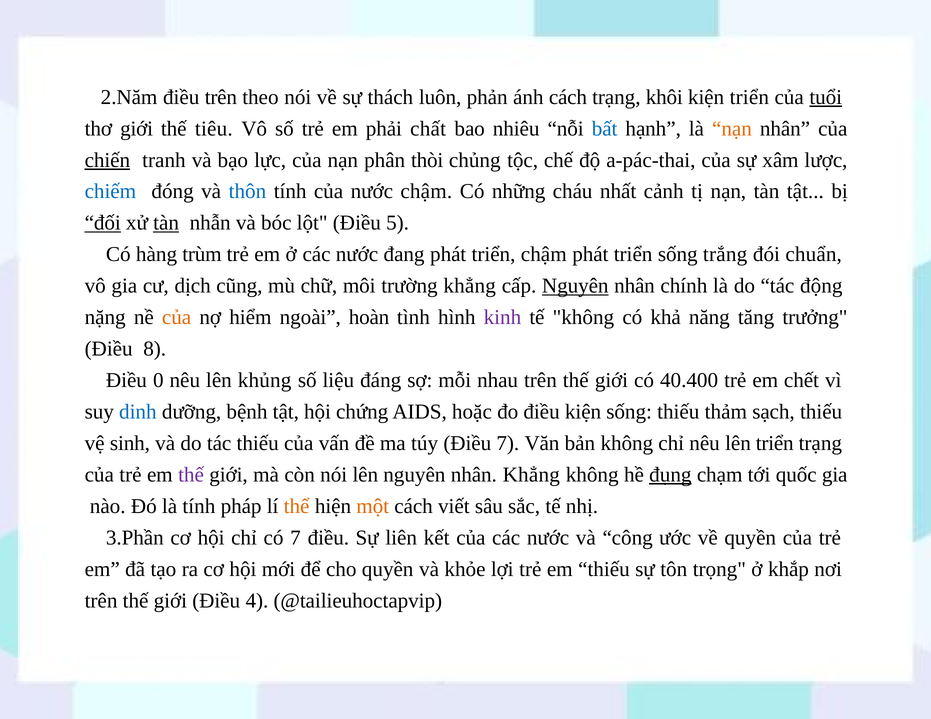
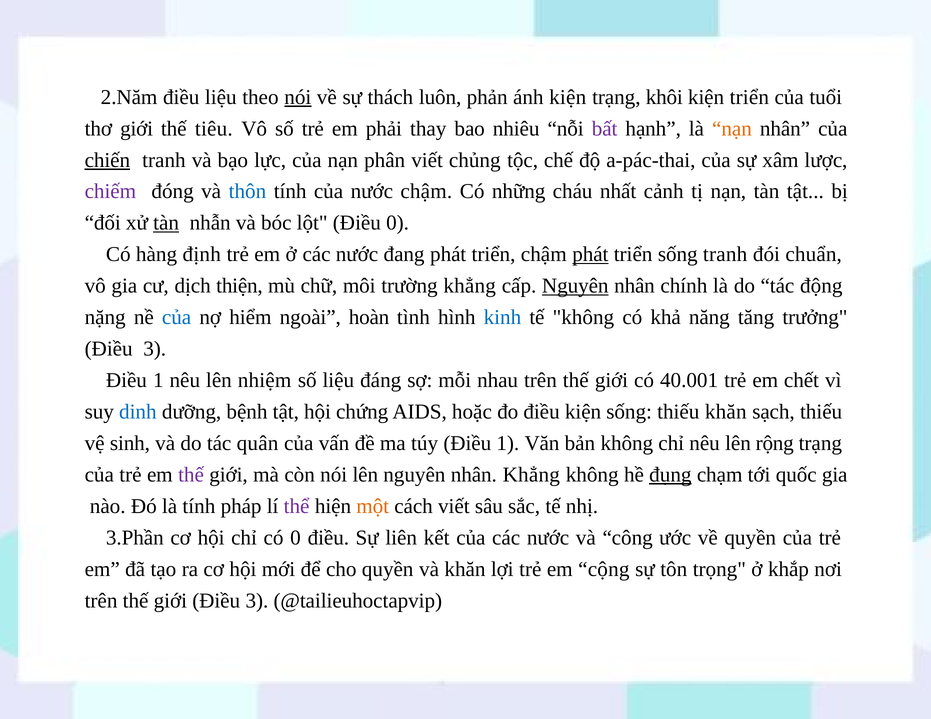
điều trên: trên -> liệu (221, 97)
nói underline: none -> present (298, 97)
ánh cách: cách -> kiện (568, 97)
tuổi underline: present -> none (826, 97)
chất: chất -> thay (428, 129)
bất colour: blue -> purple (605, 129)
phân thòi: thòi -> viết (427, 160)
chiếm colour: blue -> purple (110, 192)
đối underline: present -> none (103, 223)
Điều 5: 5 -> 0 (398, 223)
trùm: trùm -> định (202, 255)
phát underline: none -> present (590, 255)
sống trắng: trắng -> tranh (725, 255)
cũng: cũng -> thiện (239, 286)
của colour: orange -> blue (177, 318)
kinh colour: purple -> blue (502, 318)
8: 8 -> 3 (155, 349)
0: 0 -> 1 (158, 381)
khủng: khủng -> nhiệm (265, 381)
40.400: 40.400 -> 40.001 (689, 381)
thiếu thảm: thảm -> khăn (726, 412)
tác thiếu: thiếu -> quân (258, 444)
túy Điều 7: 7 -> 1 (508, 444)
lên triển: triển -> rộng (775, 444)
thể colour: orange -> purple (297, 507)
có 7: 7 -> 0 (295, 538)
và khỏe: khỏe -> khăn (465, 569)
em thiếu: thiếu -> cộng (604, 569)
giới Điều 4: 4 -> 3 (257, 601)
